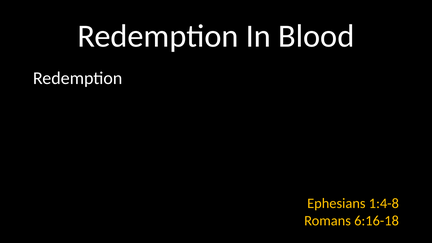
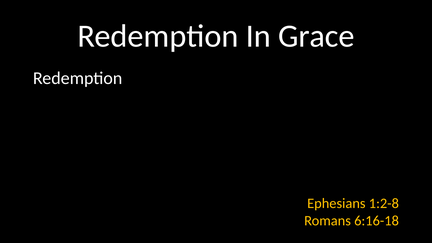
Blood: Blood -> Grace (316, 36)
1:4-8: 1:4-8 -> 1:2-8 (384, 203)
